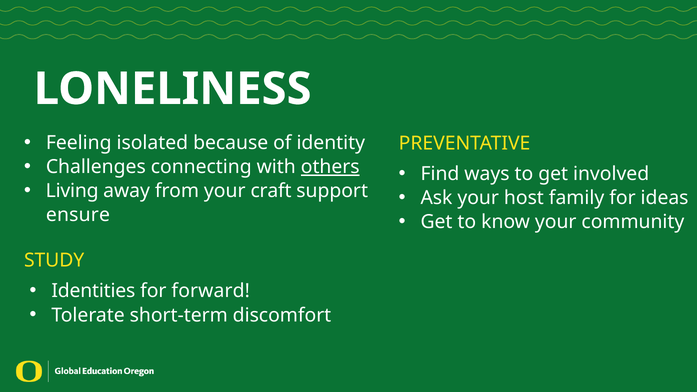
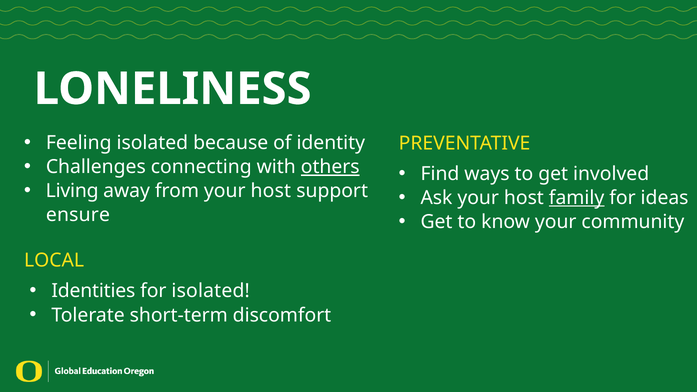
from your craft: craft -> host (271, 191)
family underline: none -> present (577, 198)
STUDY: STUDY -> LOCAL (54, 261)
for forward: forward -> isolated (211, 291)
